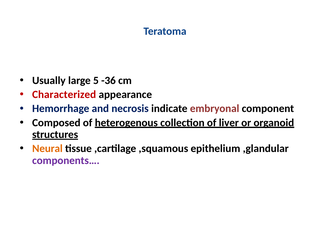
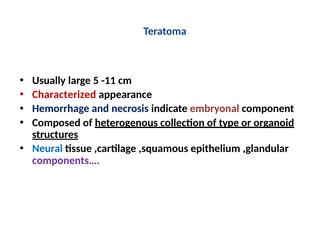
-36: -36 -> -11 (108, 81)
liver: liver -> type (229, 123)
Neural colour: orange -> blue (47, 149)
